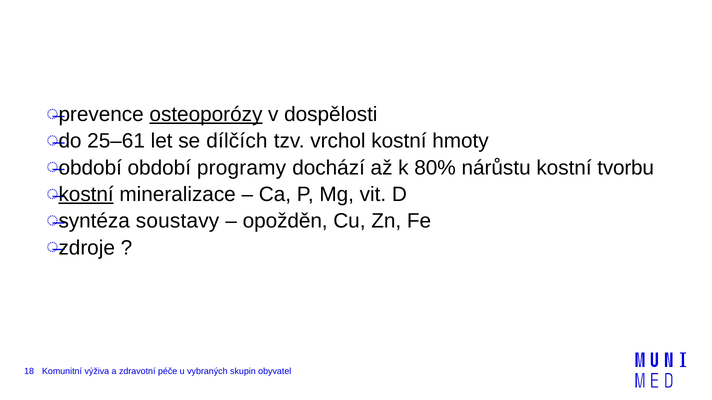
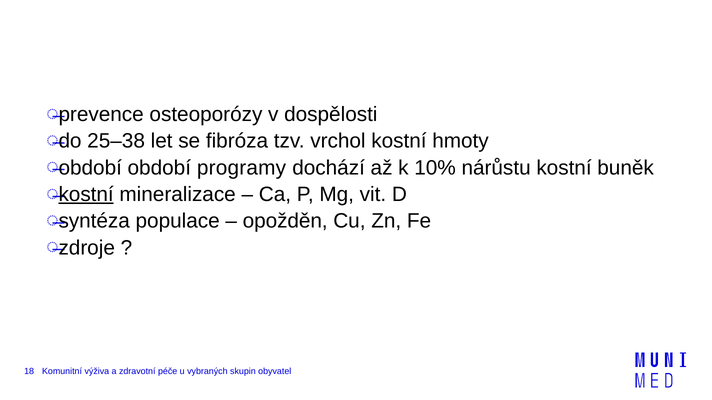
osteoporózy underline: present -> none (206, 114)
25–61: 25–61 -> 25–38 (116, 141)
dílčích: dílčích -> fibróza (237, 141)
80%: 80% -> 10% (435, 168)
tvorbu: tvorbu -> buněk (626, 168)
soustavy: soustavy -> populace (178, 221)
